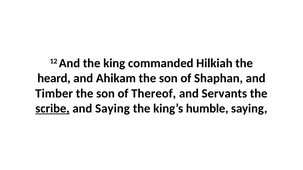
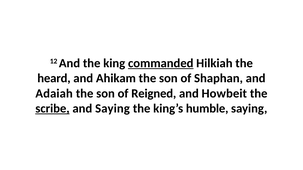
commanded underline: none -> present (161, 63)
Timber: Timber -> Adaiah (54, 94)
Thereof: Thereof -> Reigned (154, 94)
Servants: Servants -> Howbeit (224, 94)
